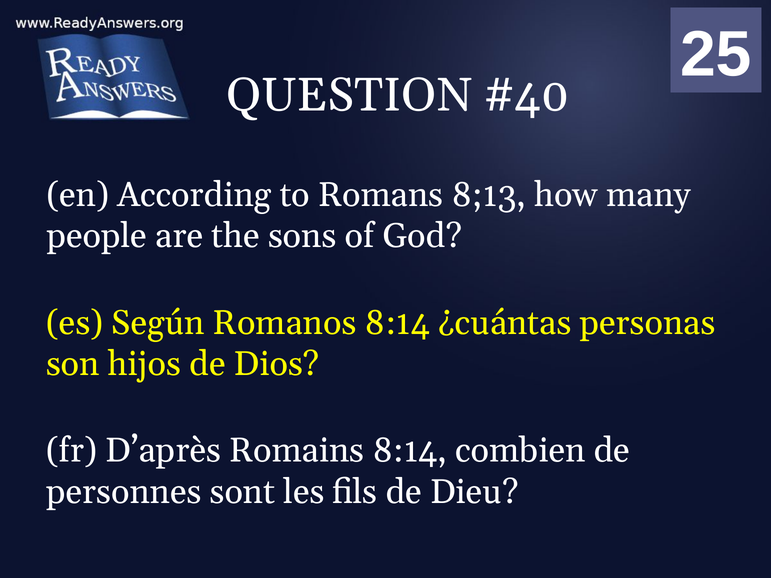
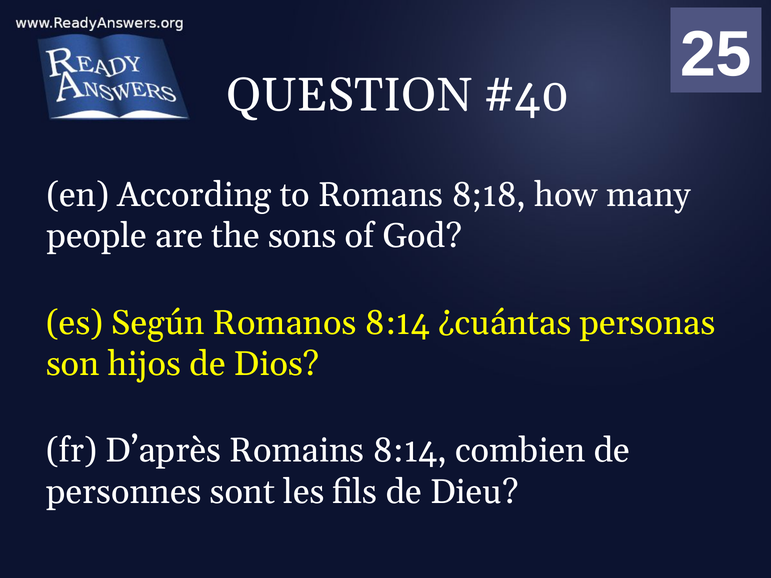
8;13: 8;13 -> 8;18 (489, 195)
